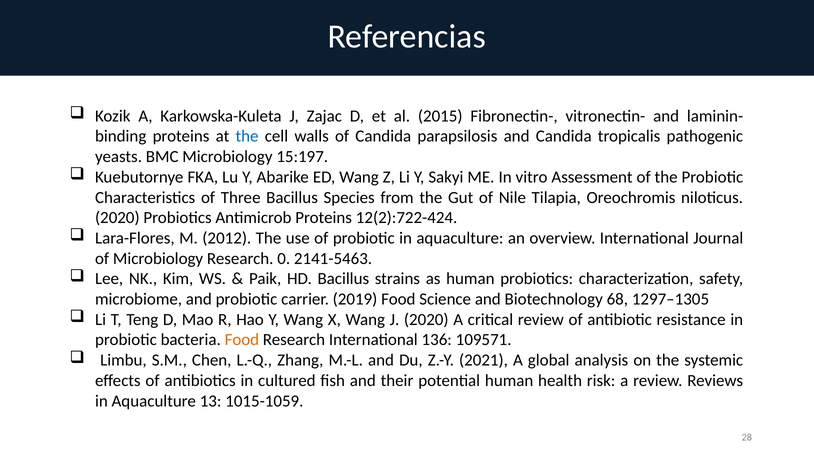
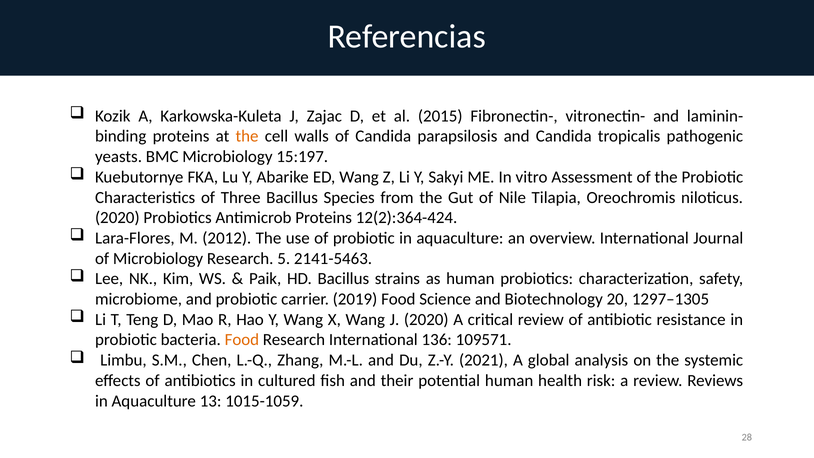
the colour: blue -> orange (247, 136)
12(2):722-424: 12(2):722-424 -> 12(2):364-424 (407, 218)
0: 0 -> 5 (284, 258)
68: 68 -> 20 (617, 299)
